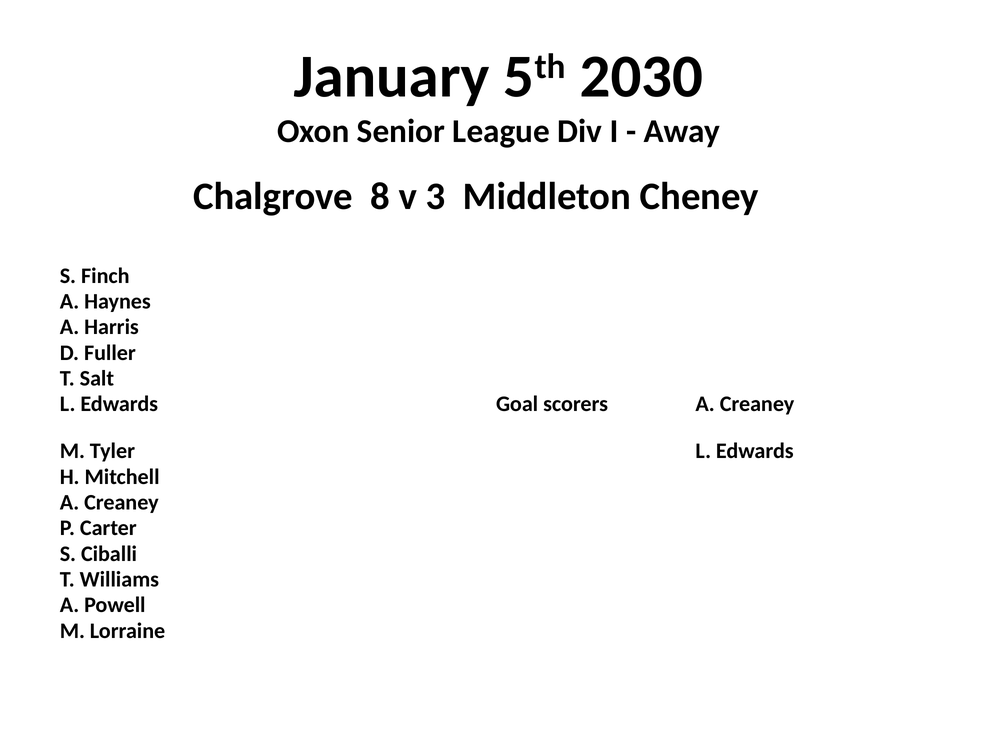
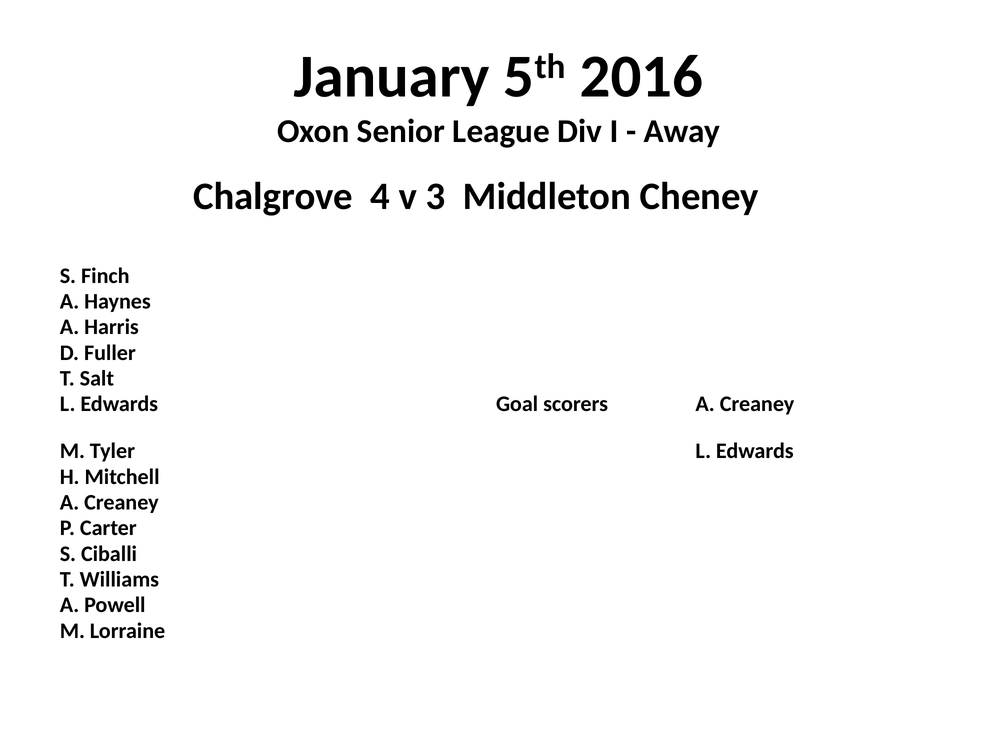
2030: 2030 -> 2016 (641, 77)
8: 8 -> 4 (380, 196)
